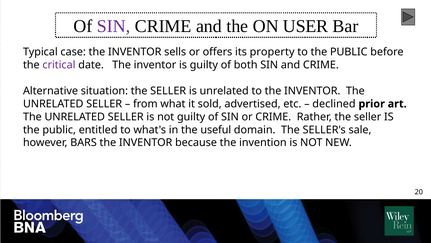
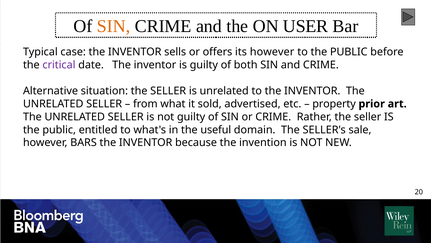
SIN colour: purple -> orange (114, 26)
its property: property -> however (272, 52)
declined: declined -> property (334, 104)
